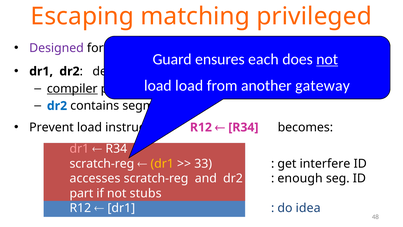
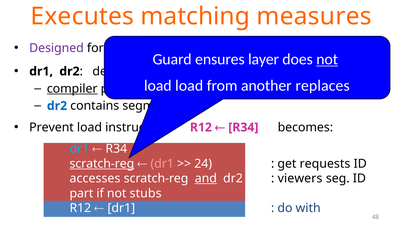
Escaping: Escaping -> Executes (82, 16)
privileged: privileged -> measures (314, 16)
each: each -> layer (264, 59)
gateway: gateway -> replaces (323, 86)
dr1 colour: pink -> light blue (79, 149)
scratch-reg underline: none -> present (102, 163)
dr1 colour: yellow -> pink (162, 163)
33: 33 -> 24 (203, 163)
interfere: interfere -> requests (325, 163)
and underline: none -> present (206, 178)
enough: enough -> viewers (300, 178)
idea: idea -> with (308, 208)
